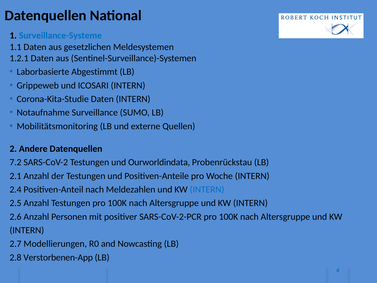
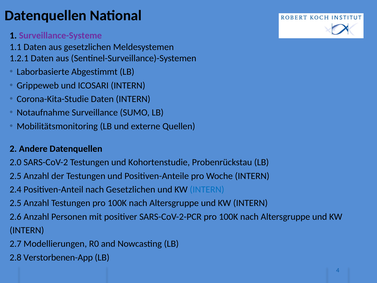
Surveillance-Systeme colour: blue -> purple (60, 36)
7.2: 7.2 -> 2.0 (16, 162)
Ourworldindata: Ourworldindata -> Kohortenstudie (159, 162)
2.1: 2.1 -> 2.5 (16, 176)
nach Meldezahlen: Meldezahlen -> Gesetzlichen (131, 189)
